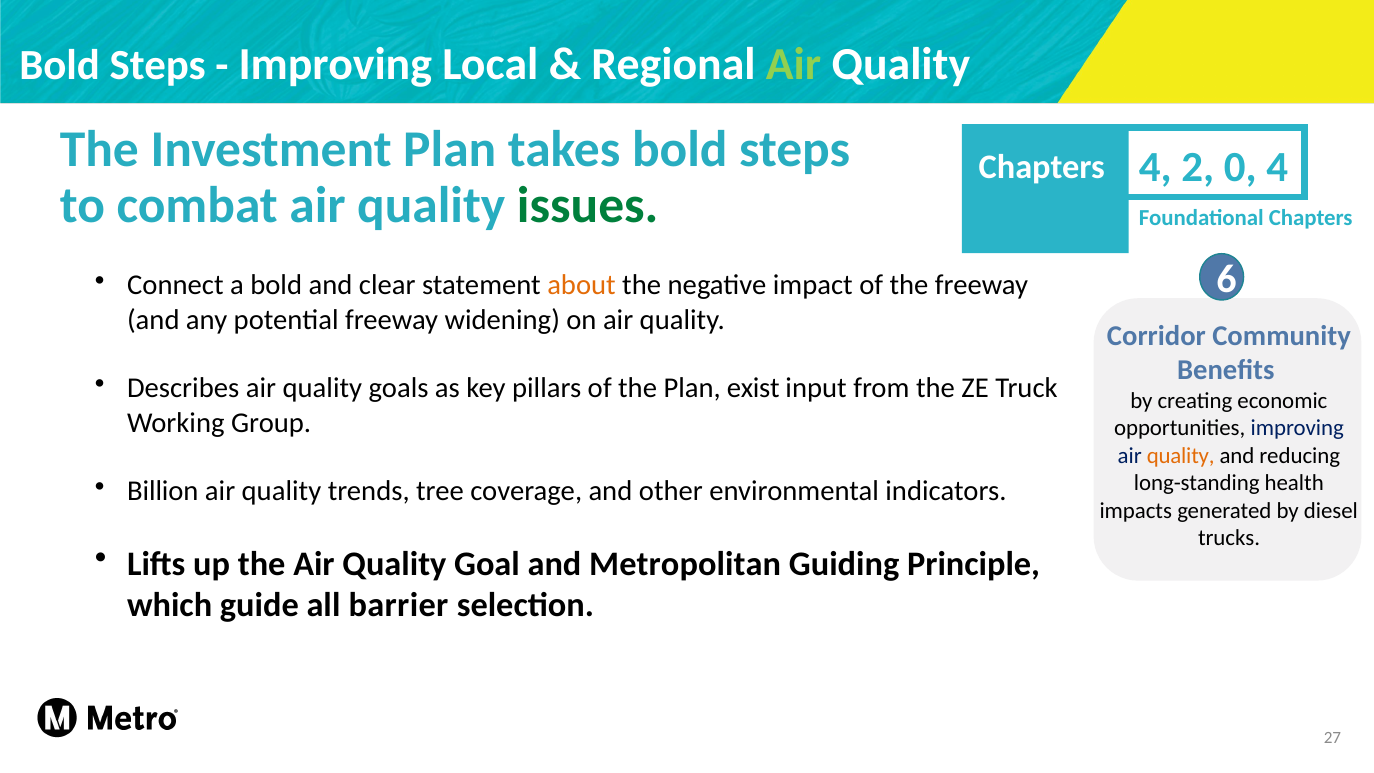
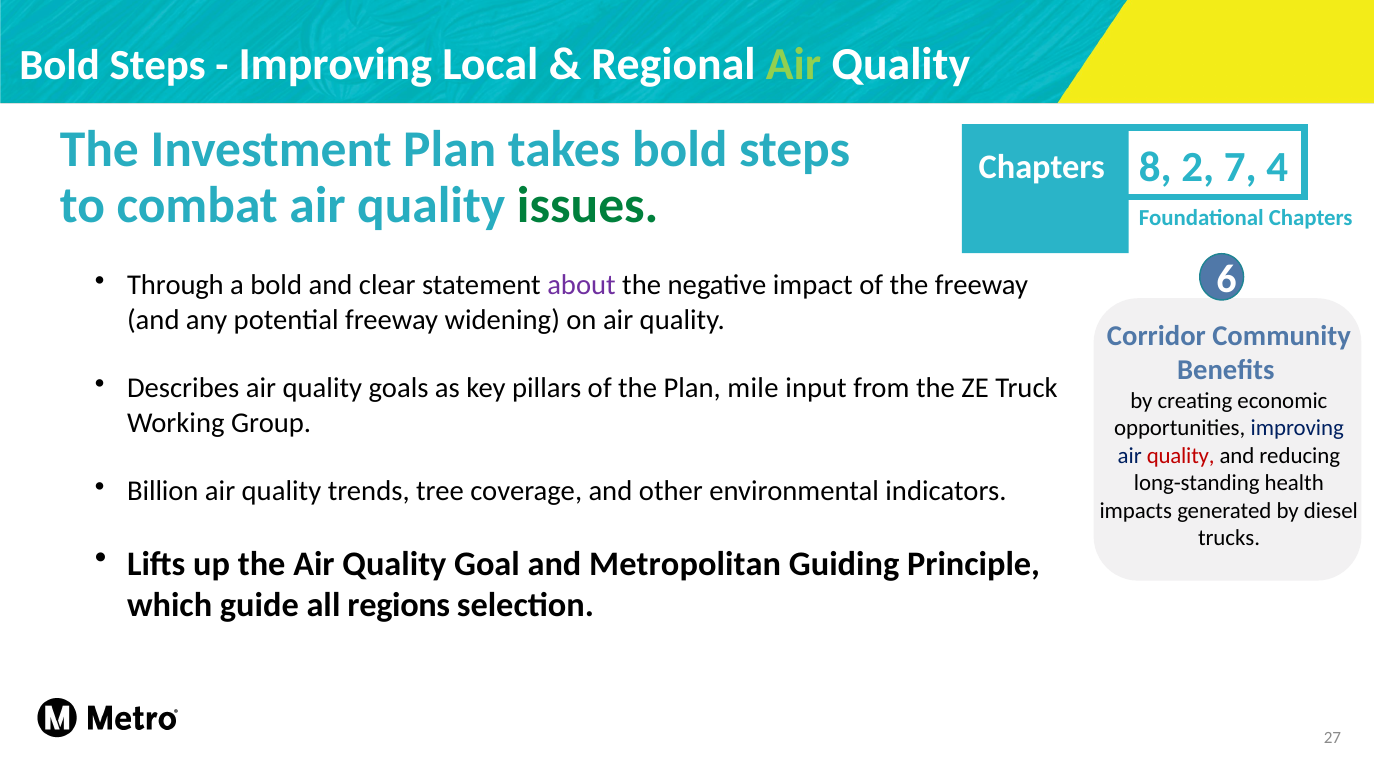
Chapters 4: 4 -> 8 (1155, 168)
0: 0 -> 7 (1240, 168)
Connect: Connect -> Through (175, 285)
about colour: orange -> purple (581, 285)
exist: exist -> mile (753, 388)
quality colour: orange -> red (1181, 456)
barrier: barrier -> regions (399, 605)
